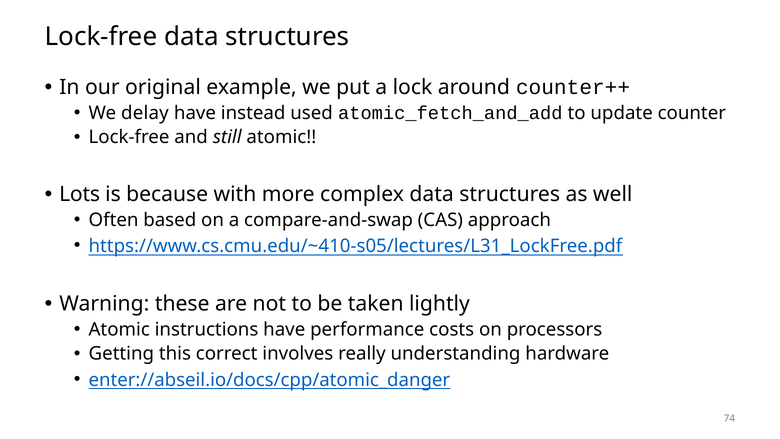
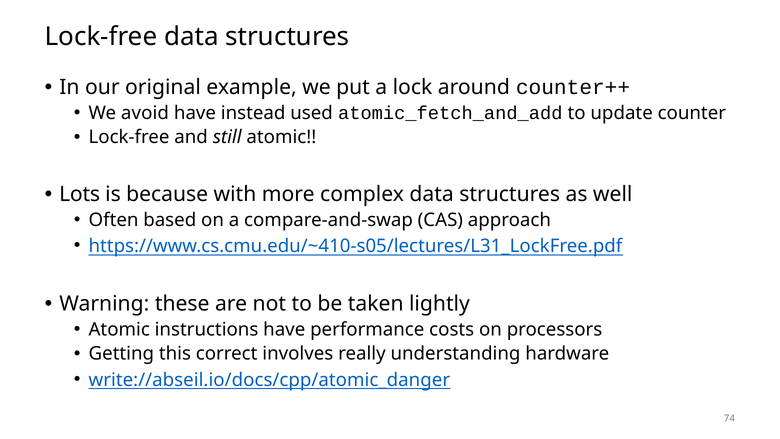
delay: delay -> avoid (145, 113)
enter://abseil.io/docs/cpp/atomic_danger: enter://abseil.io/docs/cpp/atomic_danger -> write://abseil.io/docs/cpp/atomic_danger (269, 380)
